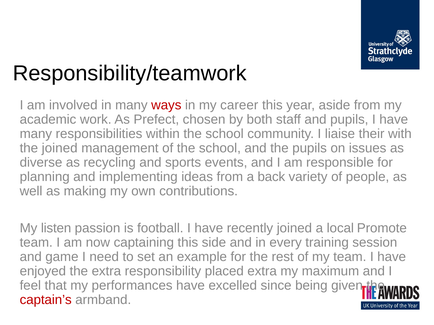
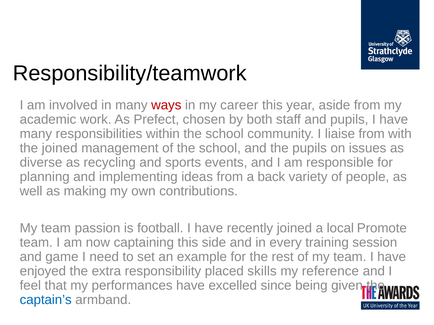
liaise their: their -> from (372, 134)
listen: listen -> team (56, 229)
placed extra: extra -> skills (262, 271)
maximum: maximum -> reference (330, 271)
captain’s colour: red -> blue (46, 300)
